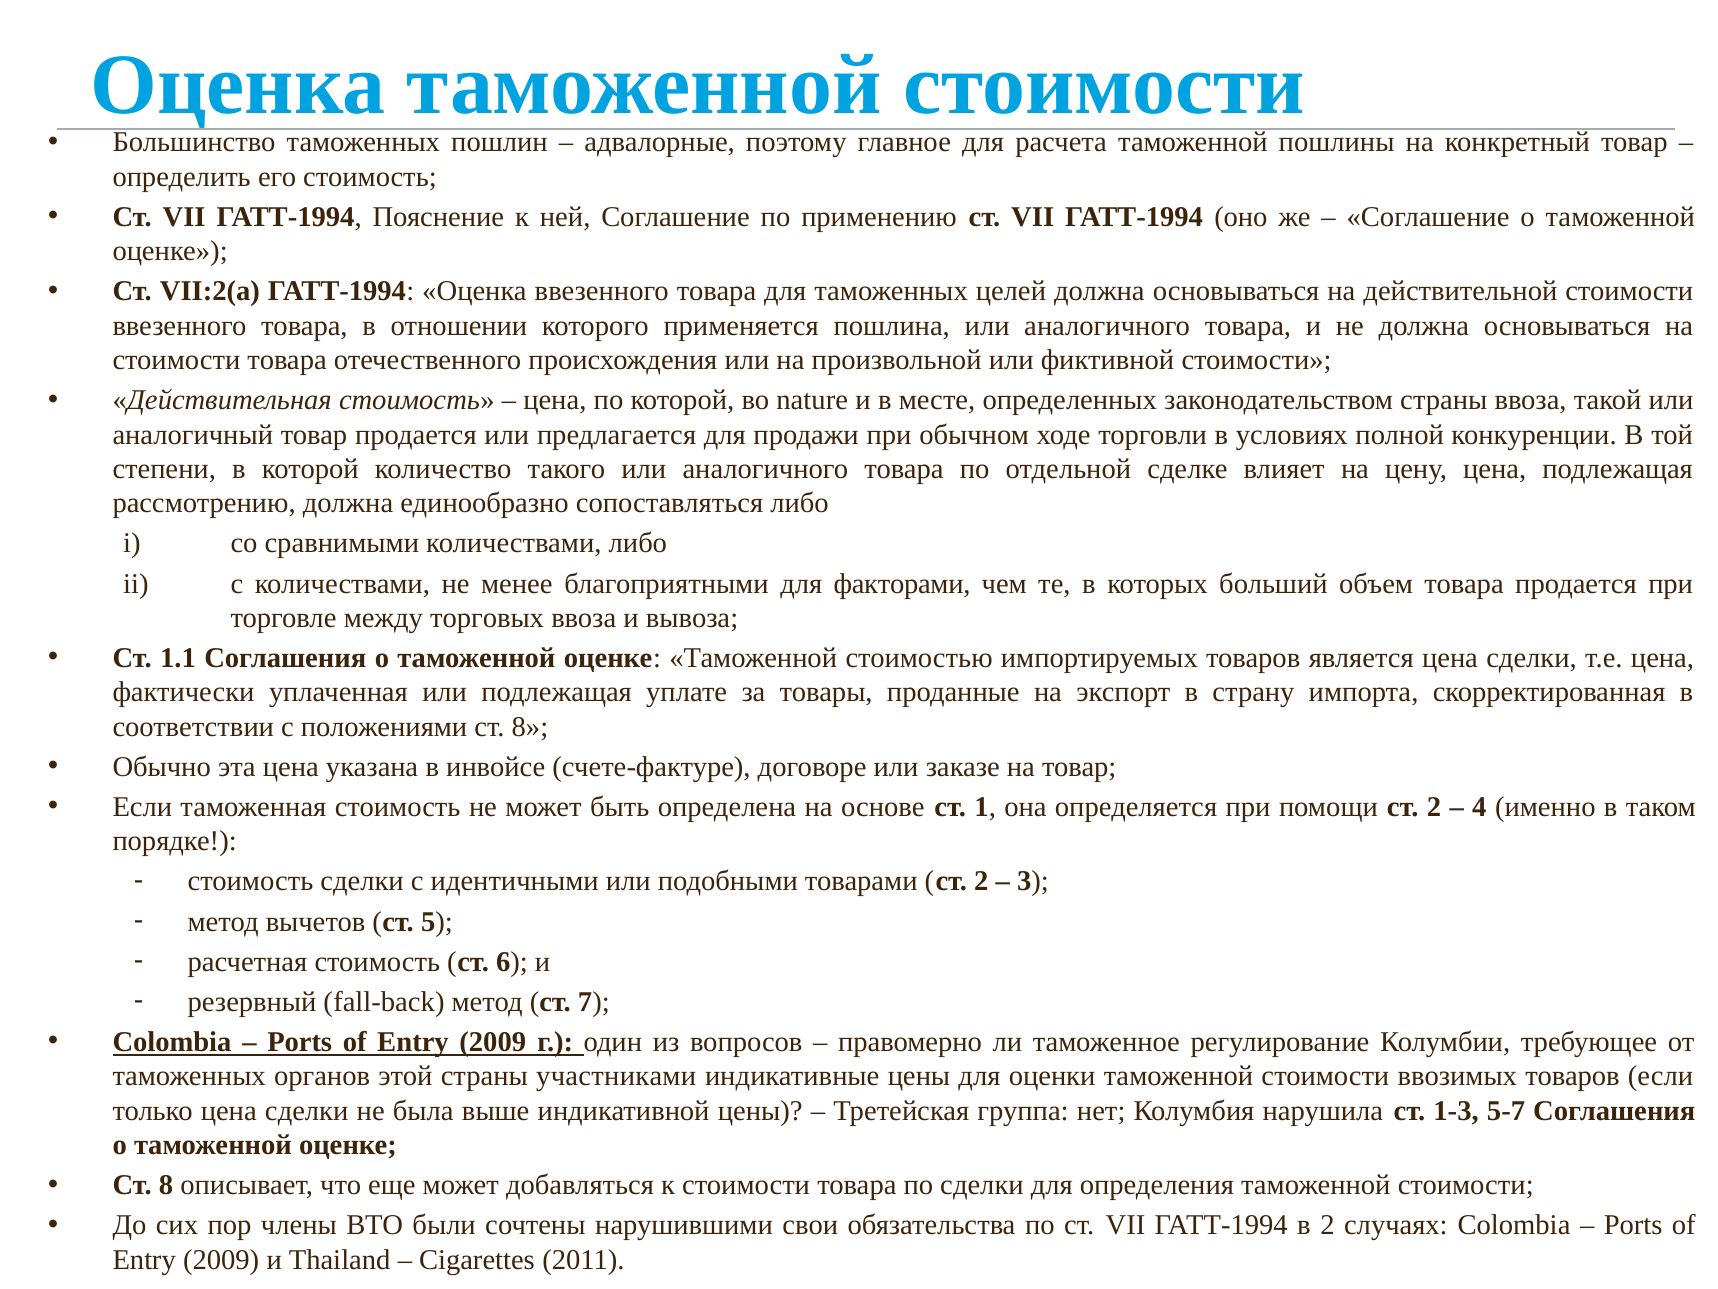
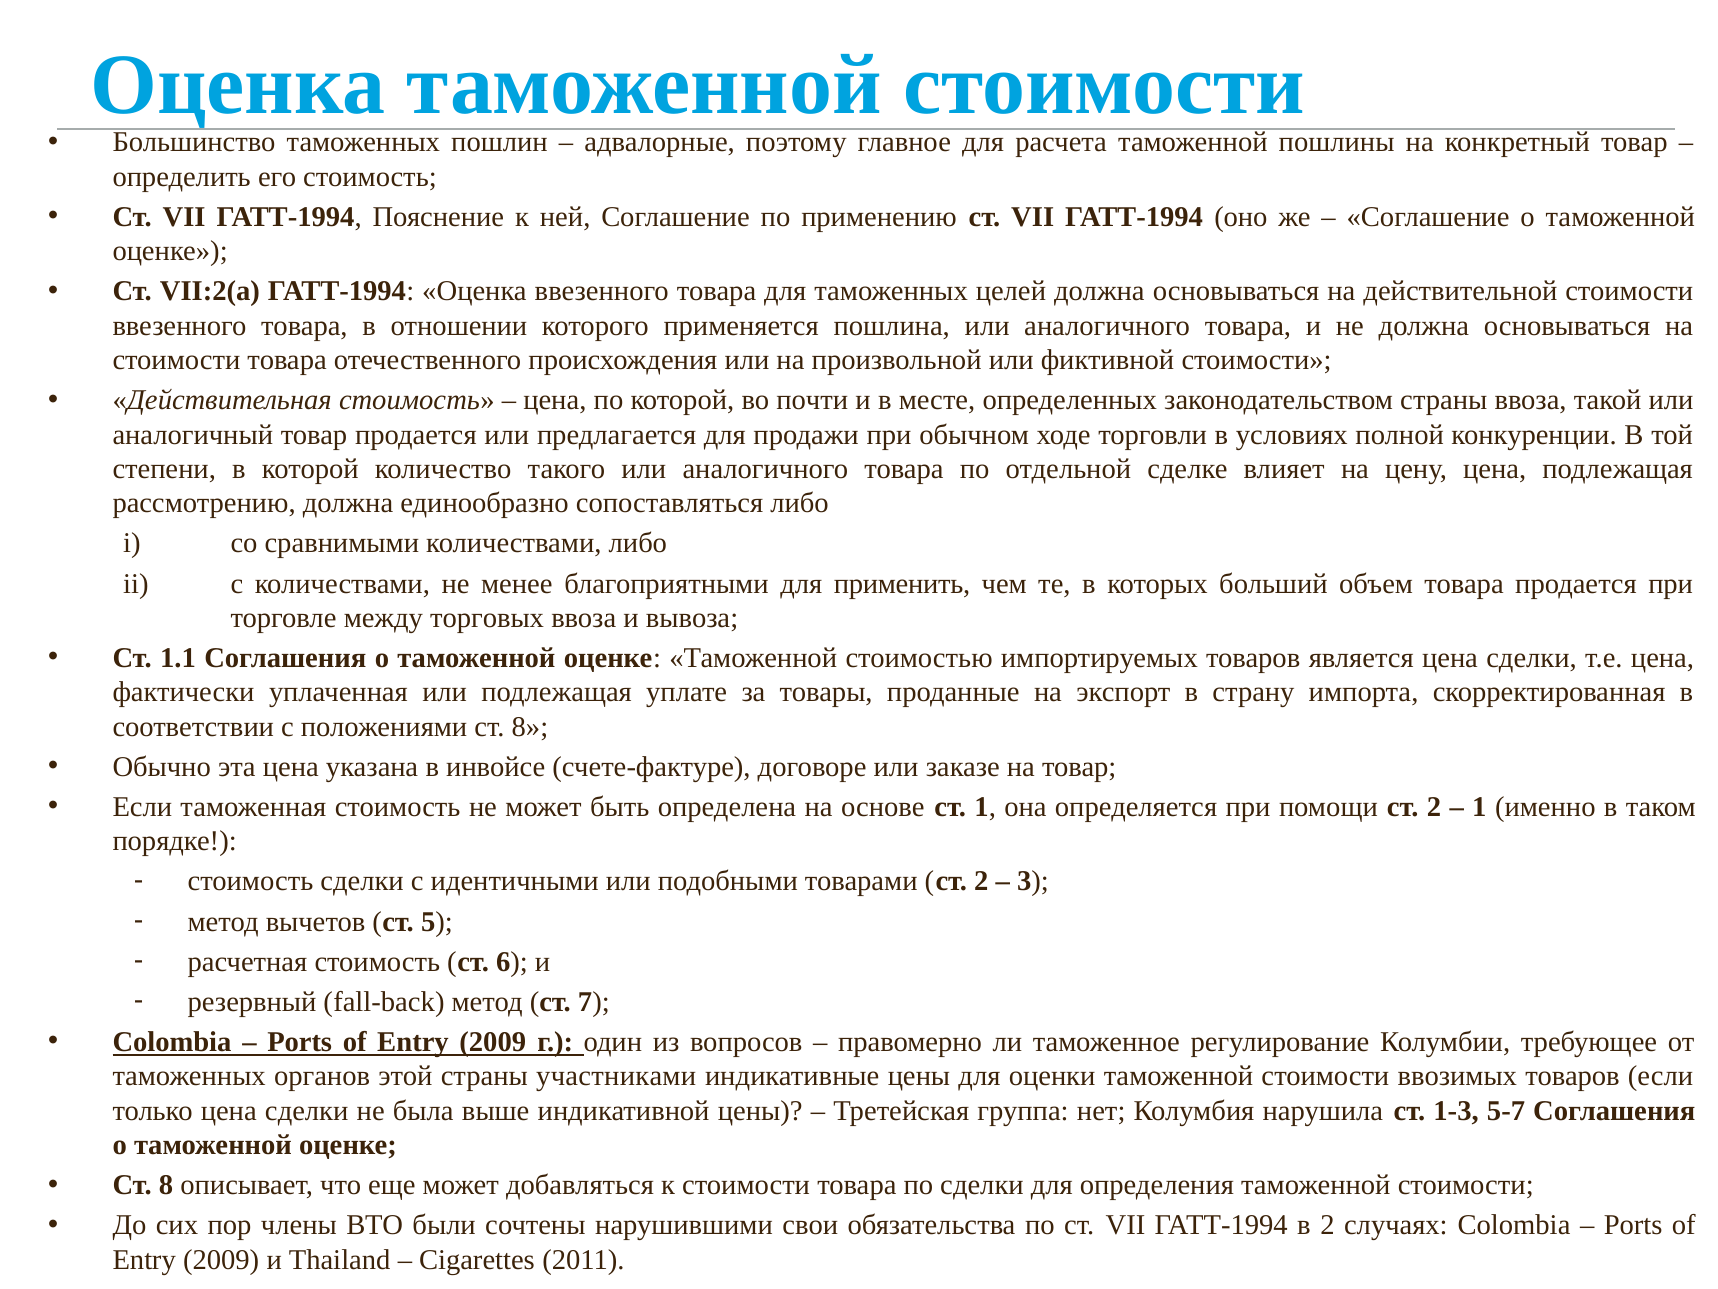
nature: nature -> почти (812, 400)
факторами: факторами -> применить (902, 583)
4: 4 -> 1 (1479, 807)
